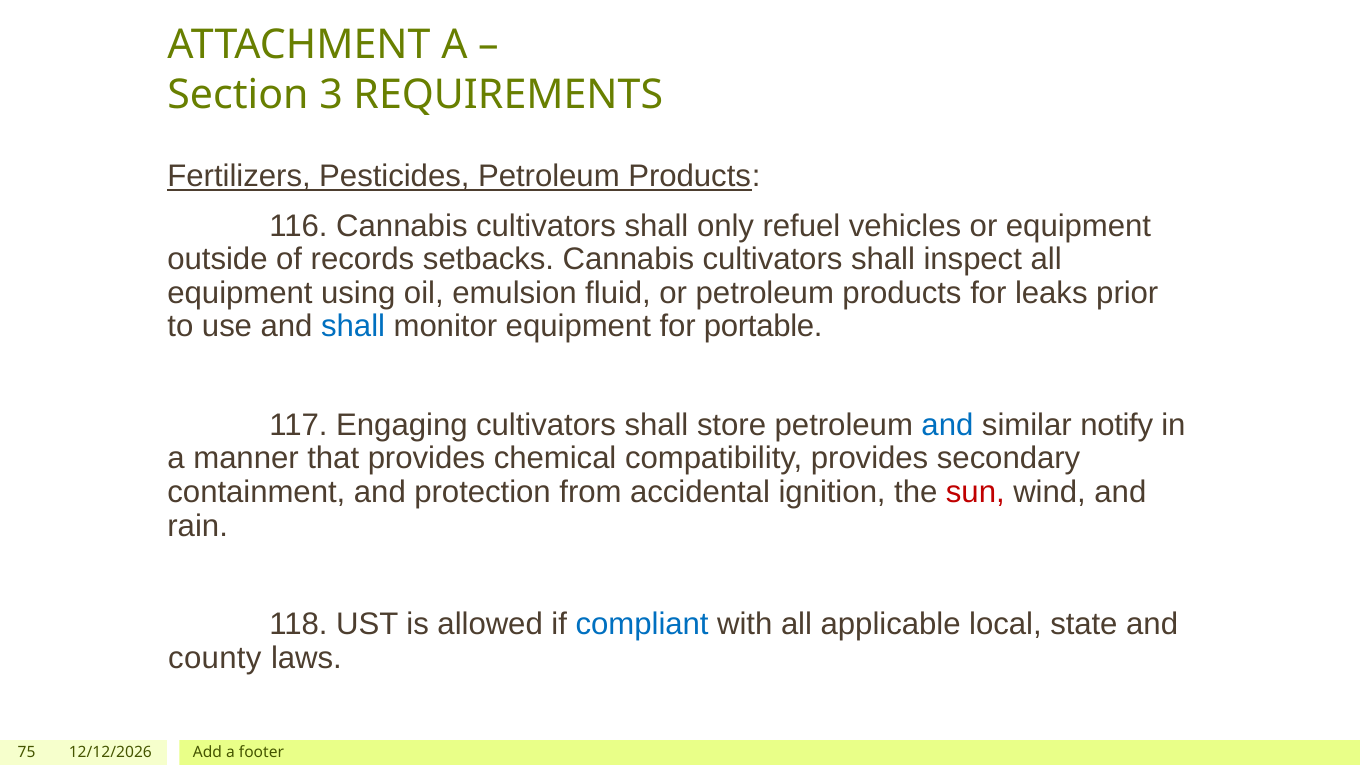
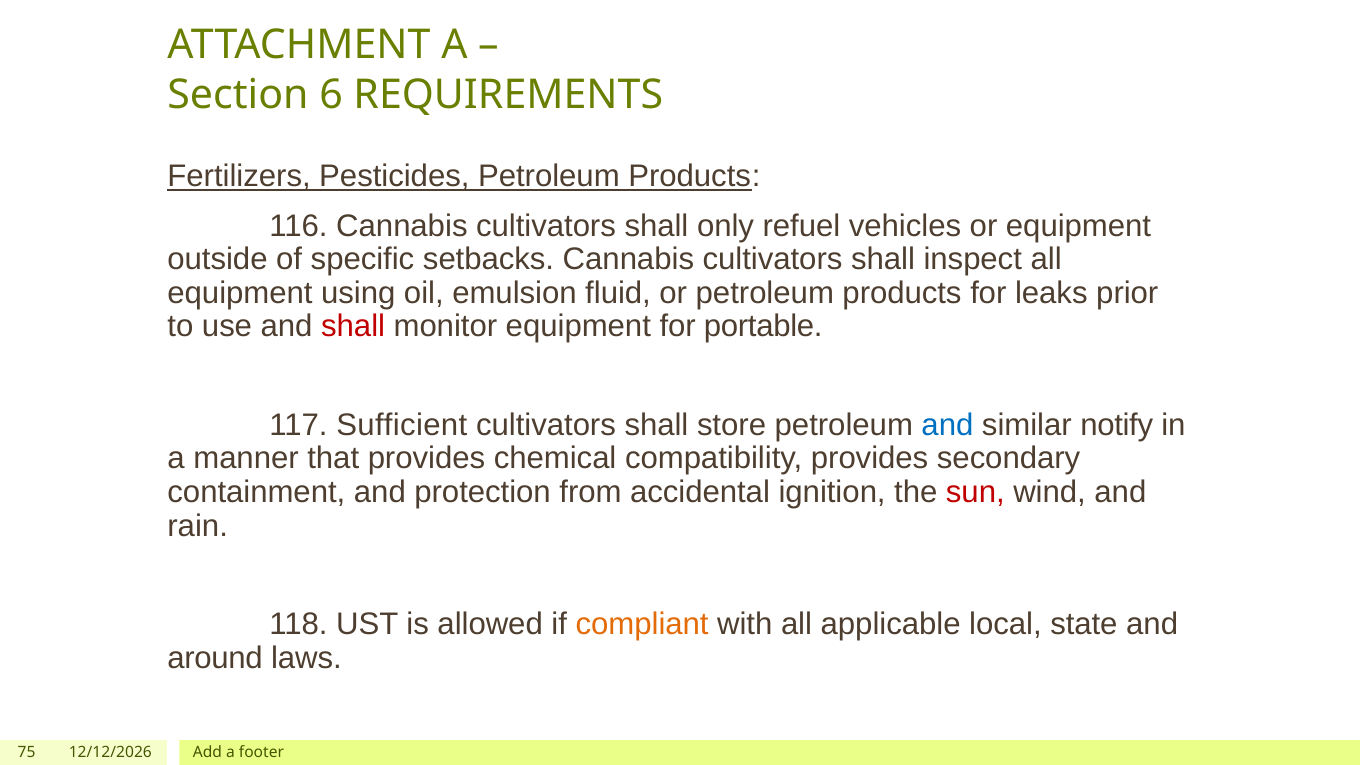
3: 3 -> 6 (331, 95)
records: records -> specific (362, 259)
shall colour: blue -> red (353, 327)
Engaging: Engaging -> Sufficient (402, 425)
compliant colour: blue -> orange (642, 624)
county: county -> around (215, 658)
